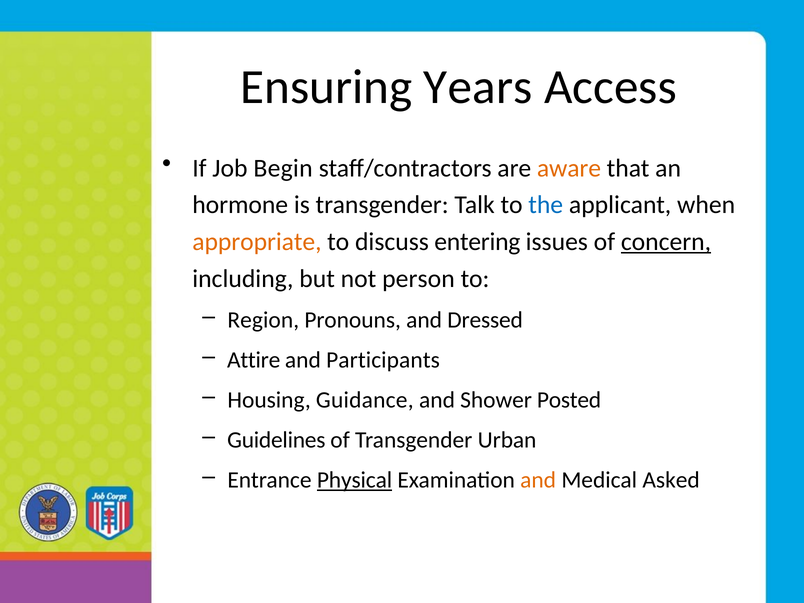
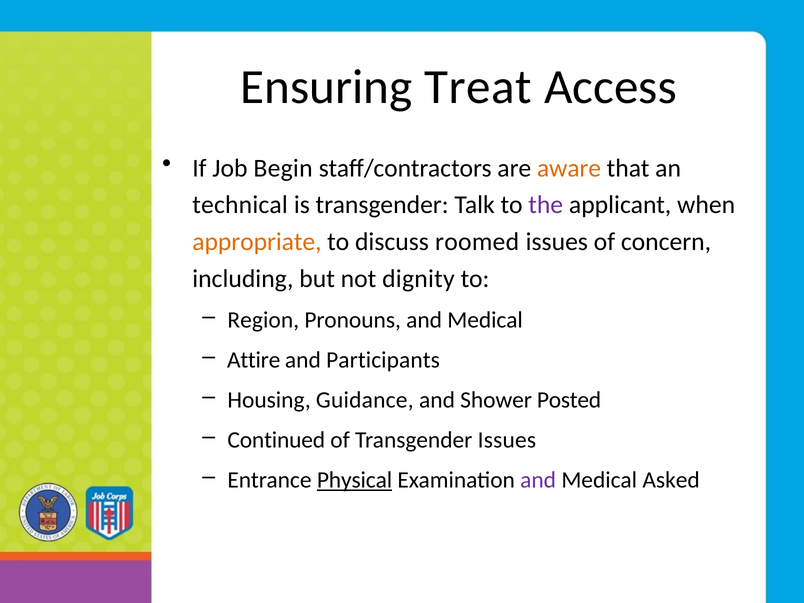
Years: Years -> Treat (478, 87)
hormone: hormone -> technical (240, 205)
the colour: blue -> purple (546, 205)
entering: entering -> roomed (477, 242)
concern underline: present -> none (666, 242)
person: person -> dignity (418, 279)
Pronouns and Dressed: Dressed -> Medical (485, 320)
Guidelines: Guidelines -> Continued (276, 440)
Transgender Urban: Urban -> Issues (507, 440)
and colour: orange -> purple (538, 480)
